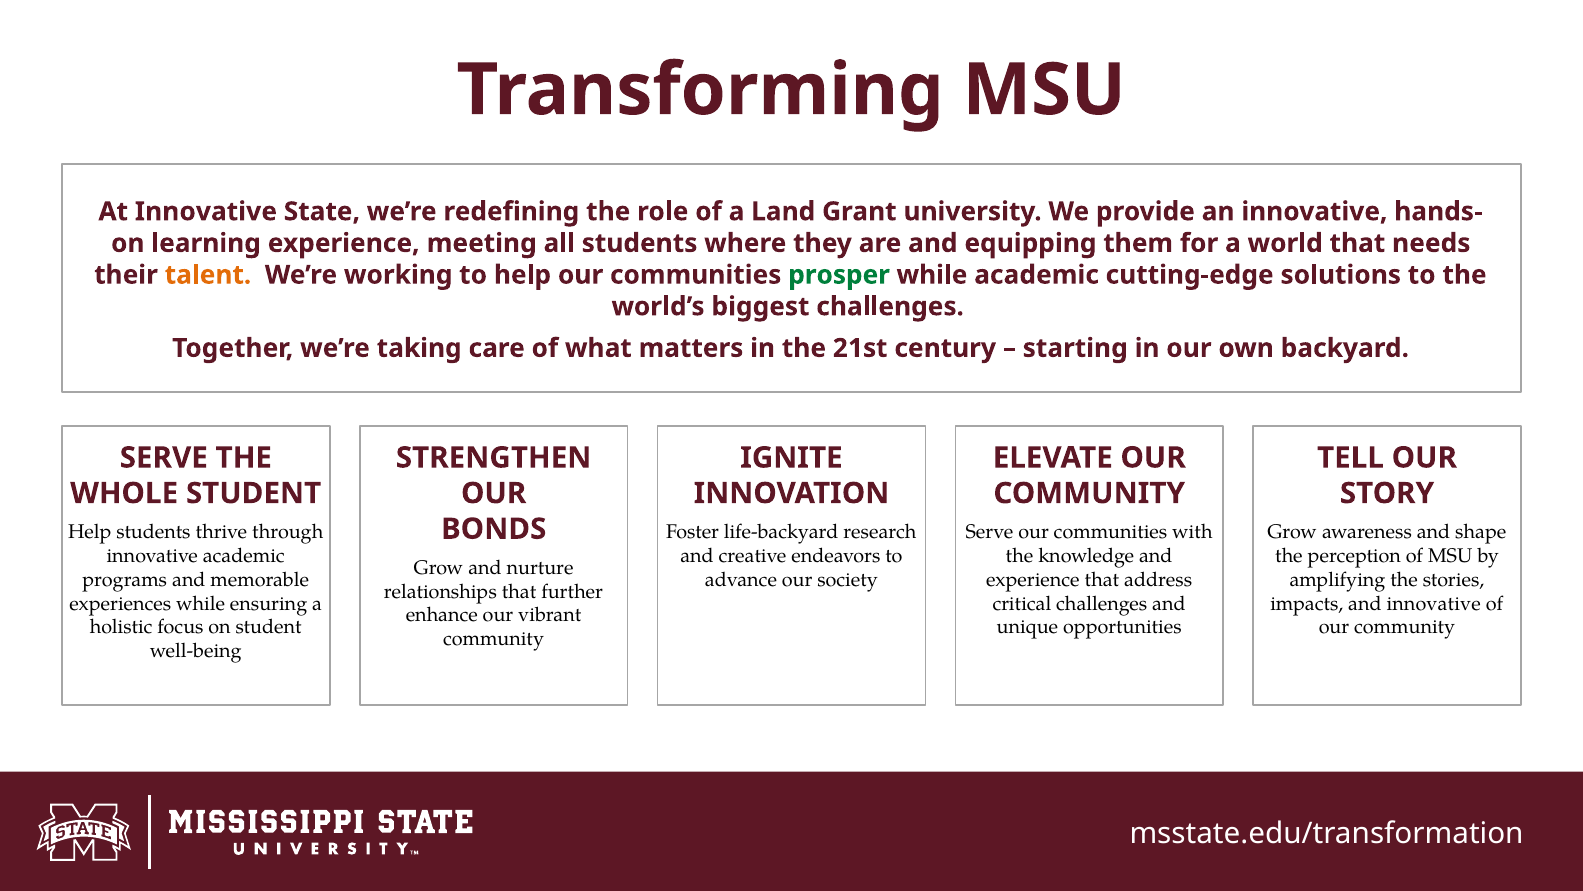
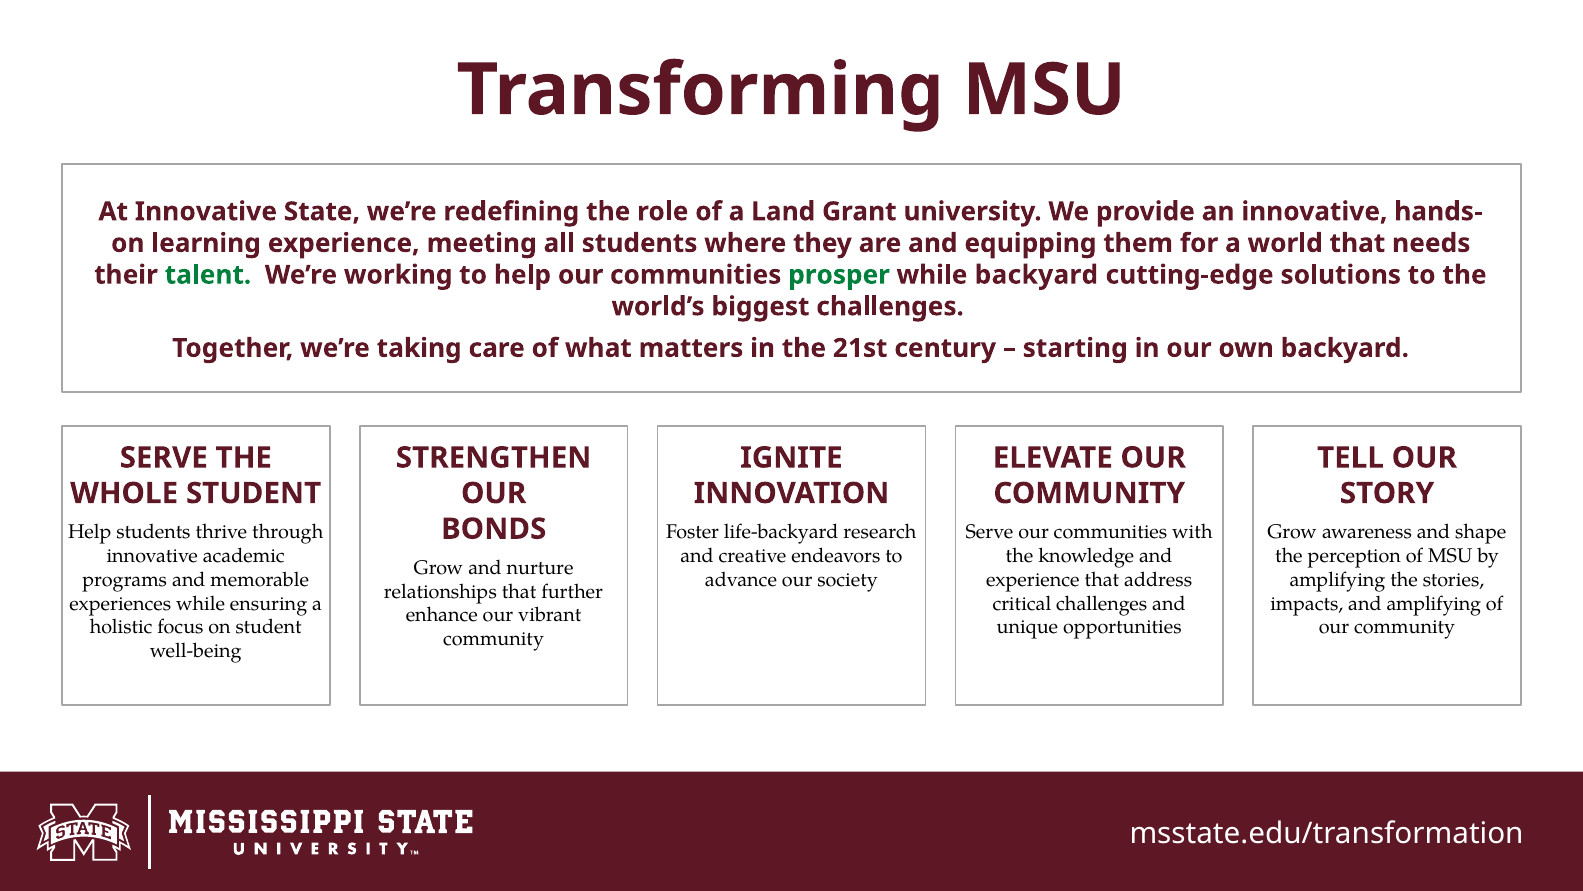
talent colour: orange -> green (208, 275)
while academic: academic -> backyard (1036, 275)
and innovative: innovative -> amplifying (1434, 603)
